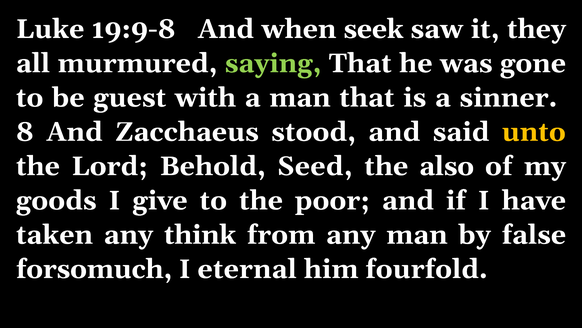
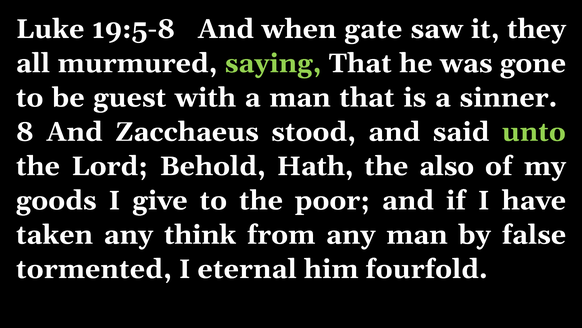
19:9-8: 19:9-8 -> 19:5-8 (134, 29)
seek: seek -> gate (373, 29)
unto colour: yellow -> light green (534, 132)
Seed: Seed -> Hath (315, 166)
forsomuch: forsomuch -> tormented (94, 269)
